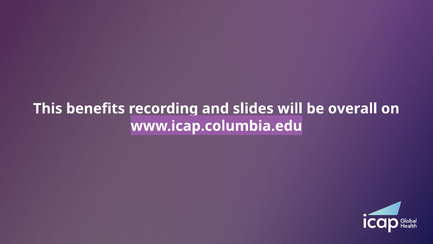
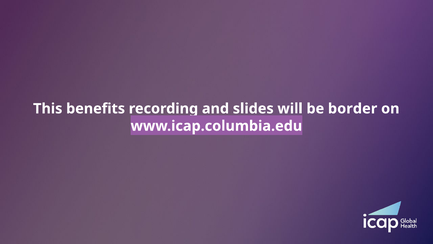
overall: overall -> border (353, 108)
